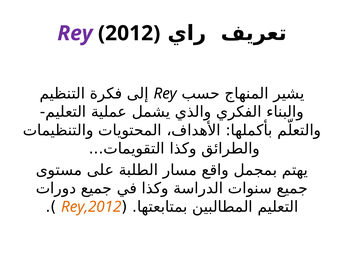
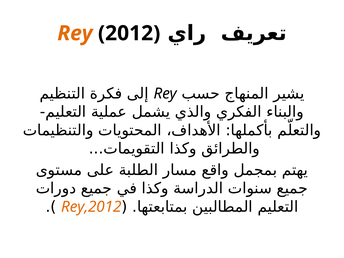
Rey colour: purple -> orange (75, 33)
